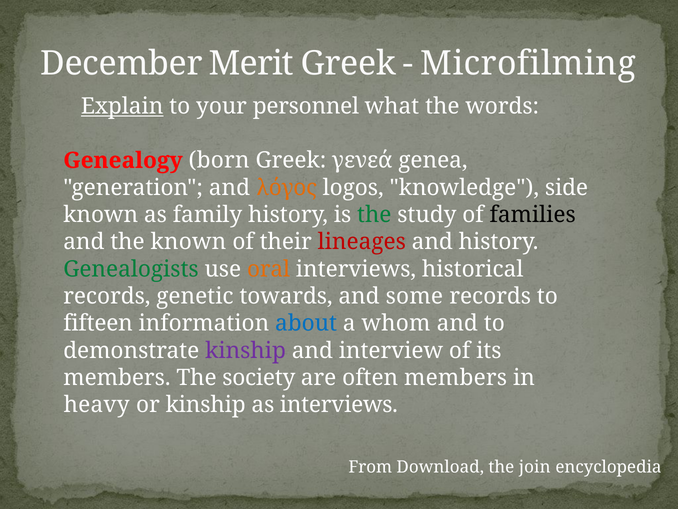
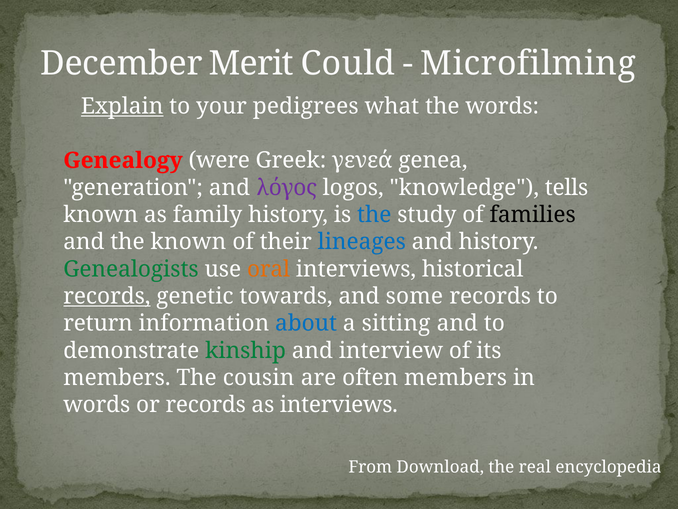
Merit Greek: Greek -> Could (348, 63)
personnel: personnel -> pedigrees (306, 106)
born: born -> were (219, 160)
λόγος colour: orange -> purple (286, 187)
side: side -> tells (567, 187)
the colour: green -> blue (374, 215)
lineages colour: red -> blue (362, 242)
records underline: none -> present (107, 296)
fifteen: fifteen -> return (98, 323)
whom: whom -> sitting (396, 323)
kinship colour: purple -> green (246, 350)
society: society -> cousin (259, 377)
heavy: heavy -> words (97, 404)
or kinship: kinship -> records (206, 404)
join: join -> real (535, 467)
